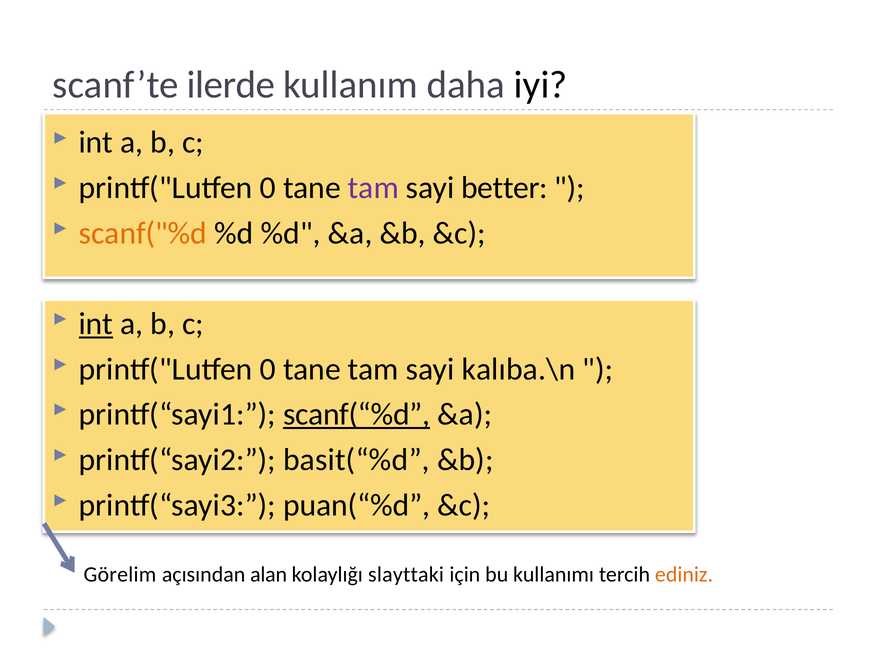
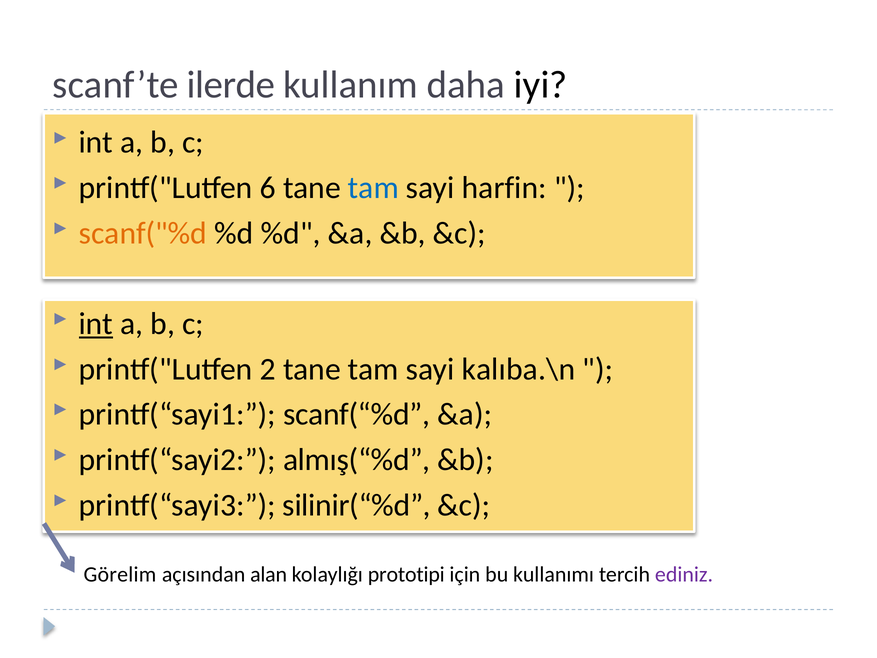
0: 0 -> 6 (268, 188)
tam colour: purple -> blue (373, 188)
better: better -> harfin (504, 188)
0: 0 -> 2 (268, 369)
scanf(“%d underline: present -> none (357, 414)
basit(“%d: basit(“%d -> almış(“%d (357, 460)
puan(“%d: puan(“%d -> silinir(“%d (357, 505)
slayttaki: slayttaki -> prototipi (406, 574)
ediniz colour: orange -> purple (684, 574)
